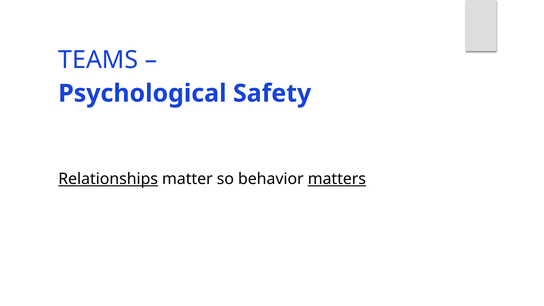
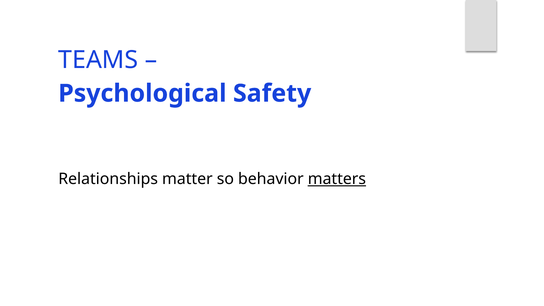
Relationships underline: present -> none (108, 179)
